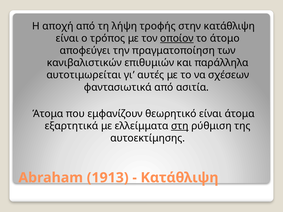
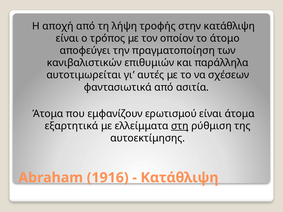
οποίον underline: present -> none (177, 38)
θεωρητικό: θεωρητικό -> ερωτισμού (171, 114)
1913: 1913 -> 1916 (108, 178)
